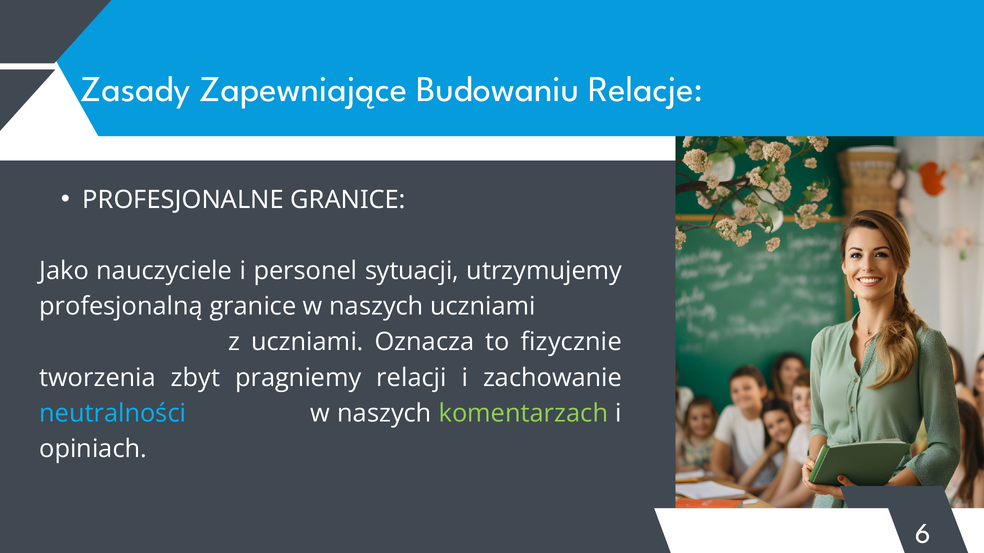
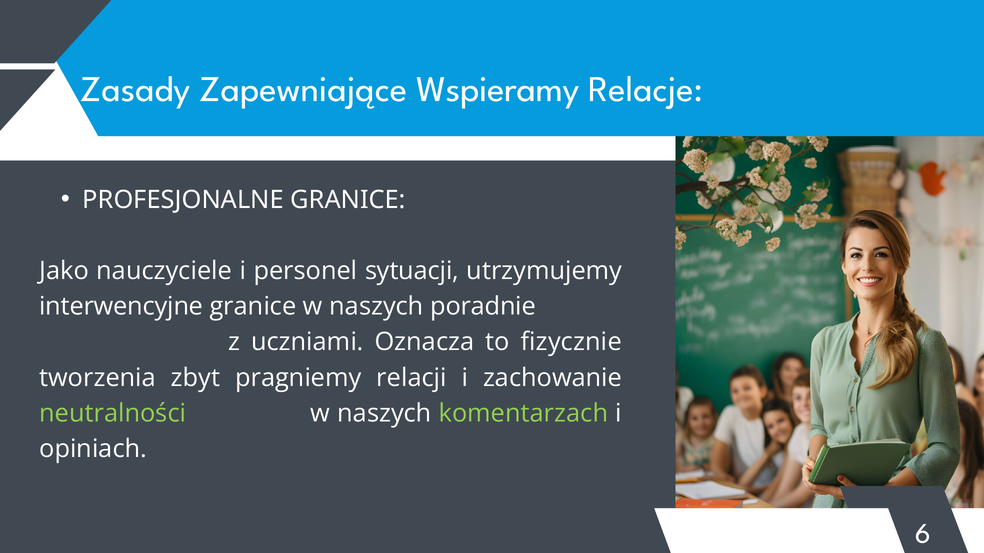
Budowaniu: Budowaniu -> Wspieramy (498, 89)
profesjonalną: profesjonalną -> interwencyjne (121, 307)
naszych uczniami: uczniami -> poradnie (483, 307)
neutralności colour: light blue -> light green (113, 414)
